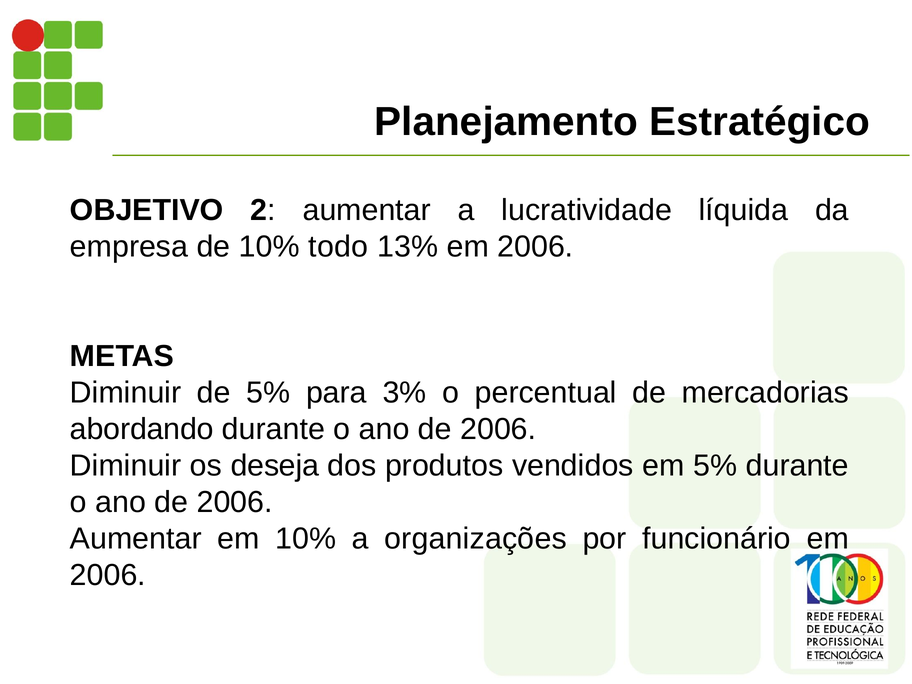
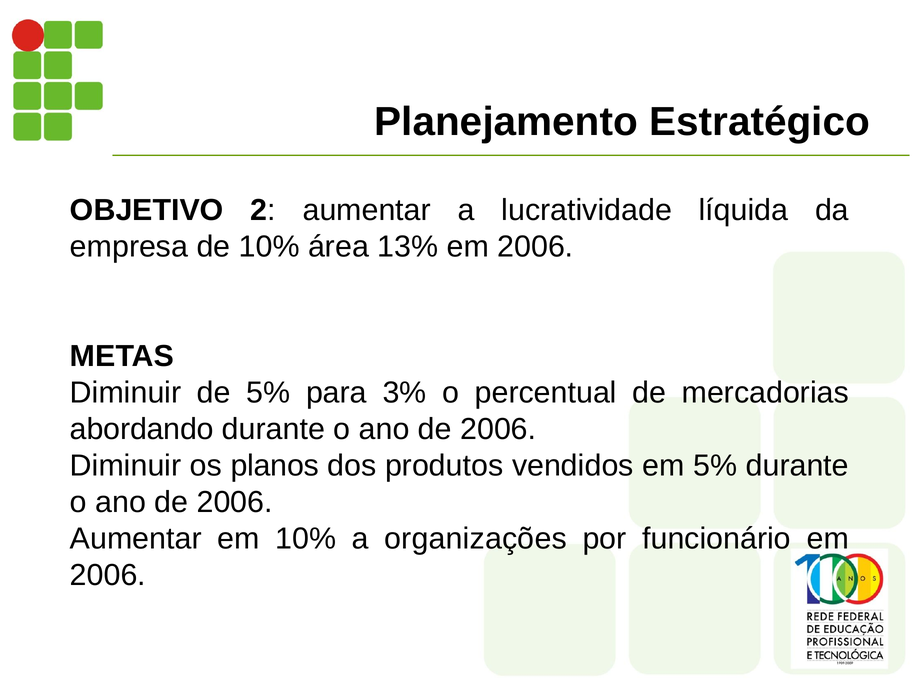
todo: todo -> área (339, 247)
deseja: deseja -> planos (275, 466)
